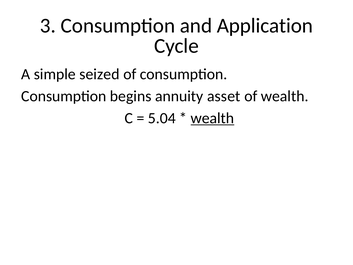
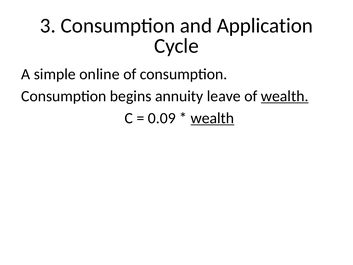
seized: seized -> online (99, 74)
asset: asset -> leave (224, 96)
wealth underline: none -> present (285, 96)
5.04: 5.04 -> 0.09 (162, 118)
